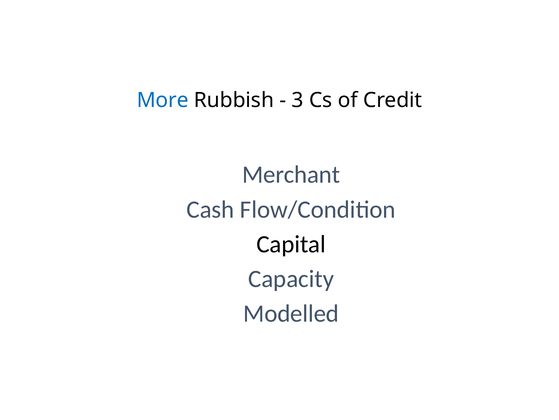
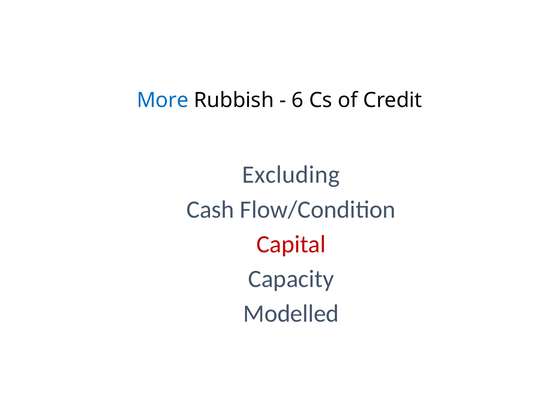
3: 3 -> 6 (298, 100)
Merchant: Merchant -> Excluding (291, 174)
Capital colour: black -> red (291, 244)
